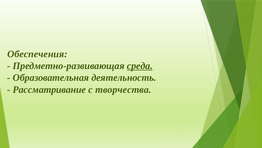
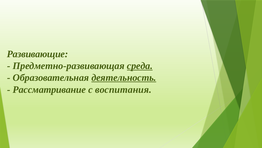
Обеспечения: Обеспечения -> Развивающие (37, 54)
деятельность underline: none -> present (124, 77)
творчества: творчества -> воспитания (123, 89)
